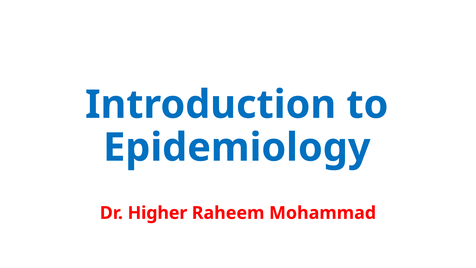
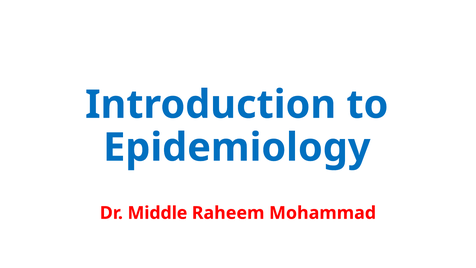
Higher: Higher -> Middle (157, 213)
